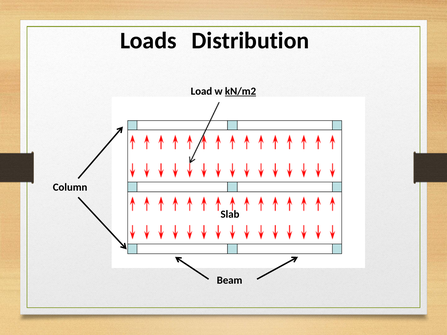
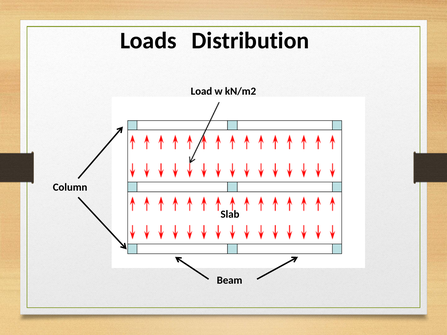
kN/m2 underline: present -> none (241, 91)
